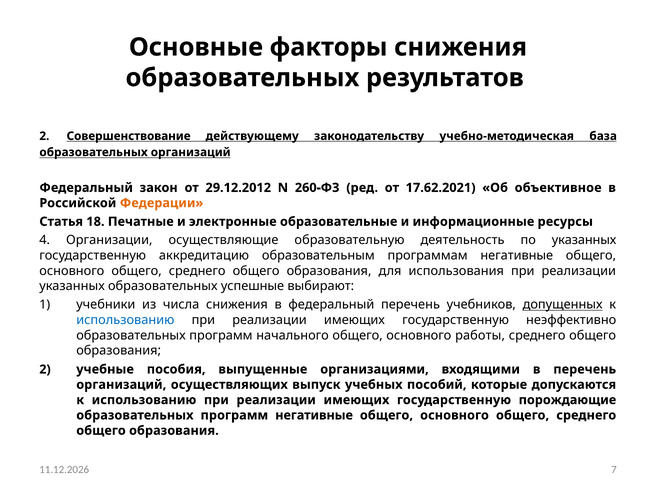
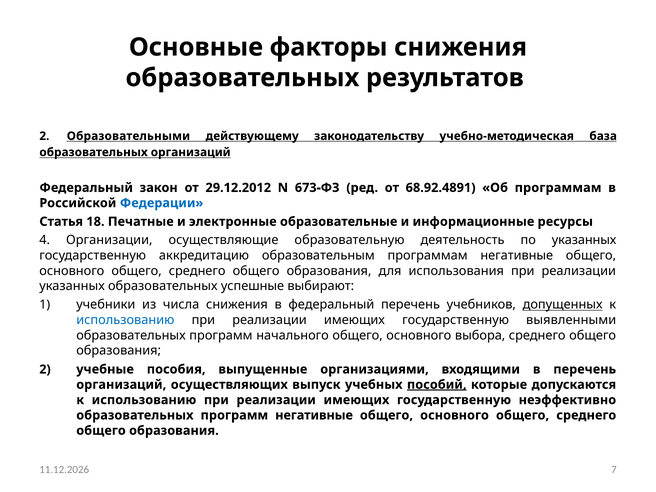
Совершенствование: Совершенствование -> Образовательными (128, 136)
260-ФЗ: 260-ФЗ -> 673-ФЗ (317, 188)
17.62.2021: 17.62.2021 -> 68.92.4891 (441, 188)
Об объективное: объективное -> программам (558, 188)
Федерации colour: orange -> blue (162, 203)
неэффективно: неэффективно -> выявленными (571, 320)
работы: работы -> выбора (480, 335)
пособий underline: none -> present (437, 385)
порождающие: порождающие -> неэффективно (567, 400)
